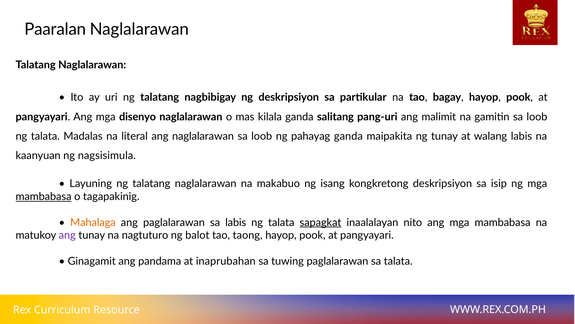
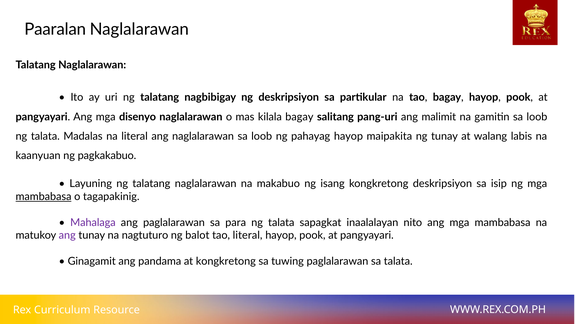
kilala ganda: ganda -> bagay (299, 117)
pahayag ganda: ganda -> hayop (348, 136)
nagsisimula: nagsisimula -> pagkakabuo (107, 155)
Mahalaga colour: orange -> purple (93, 222)
sa labis: labis -> para (236, 222)
sapagkat underline: present -> none (320, 222)
tao taong: taong -> literal (248, 235)
at inaprubahan: inaprubahan -> kongkretong (226, 261)
